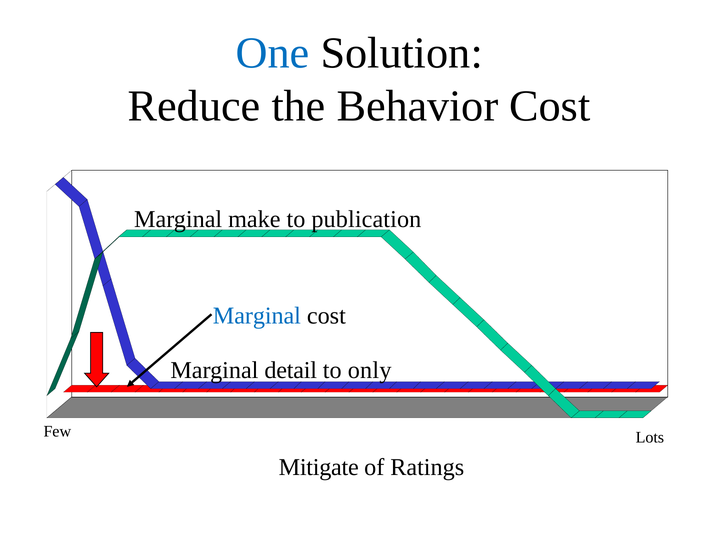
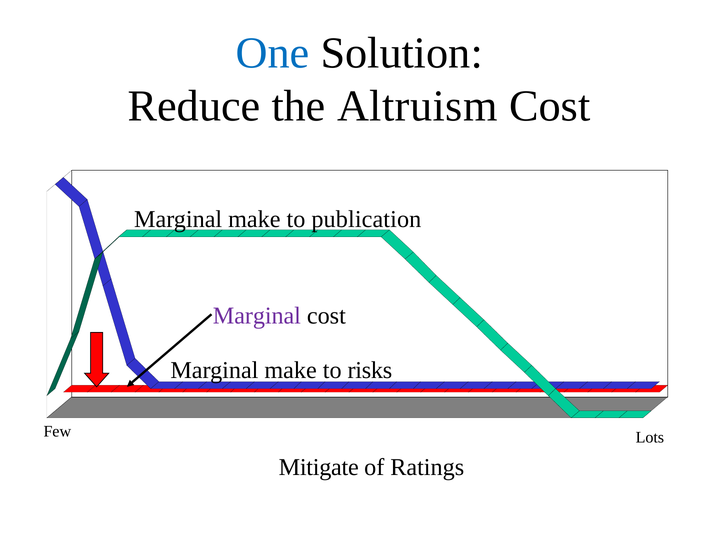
Behavior: Behavior -> Altruism (417, 106)
Marginal colour: blue -> purple (257, 316)
detail: detail -> make (291, 370)
only: only -> risks (370, 370)
